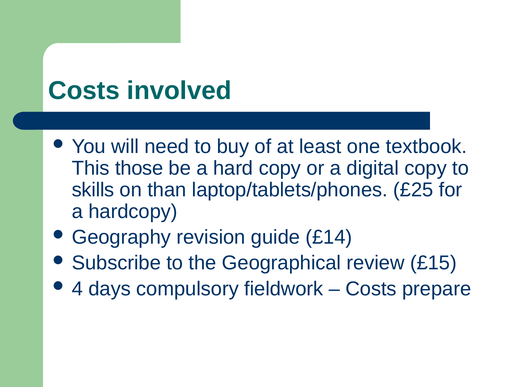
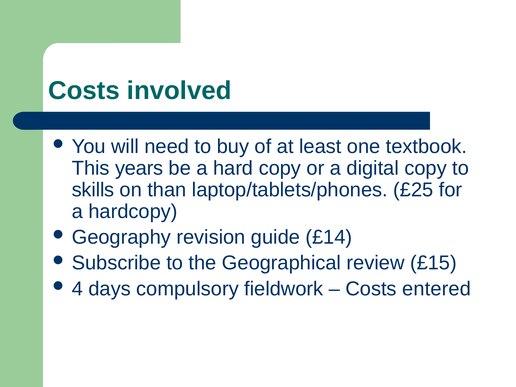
those: those -> years (139, 168)
prepare: prepare -> entered (437, 289)
